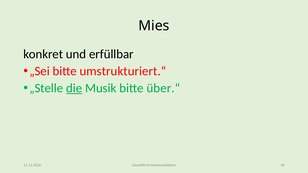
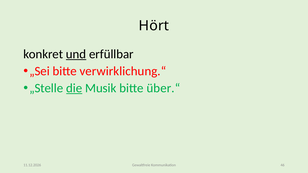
Mies: Mies -> Hört (154, 26)
und underline: none -> present (76, 54)
umstrukturiert.“: umstrukturiert.“ -> verwirklichung.“ (123, 71)
